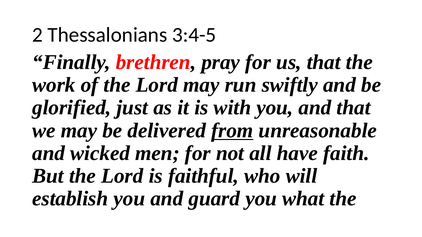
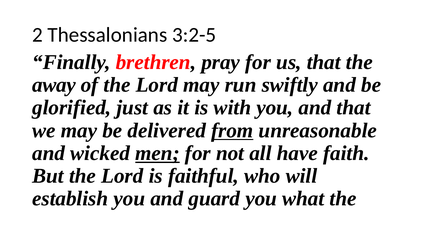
3:4-5: 3:4-5 -> 3:2-5 (194, 35)
work: work -> away (54, 85)
men underline: none -> present (157, 153)
